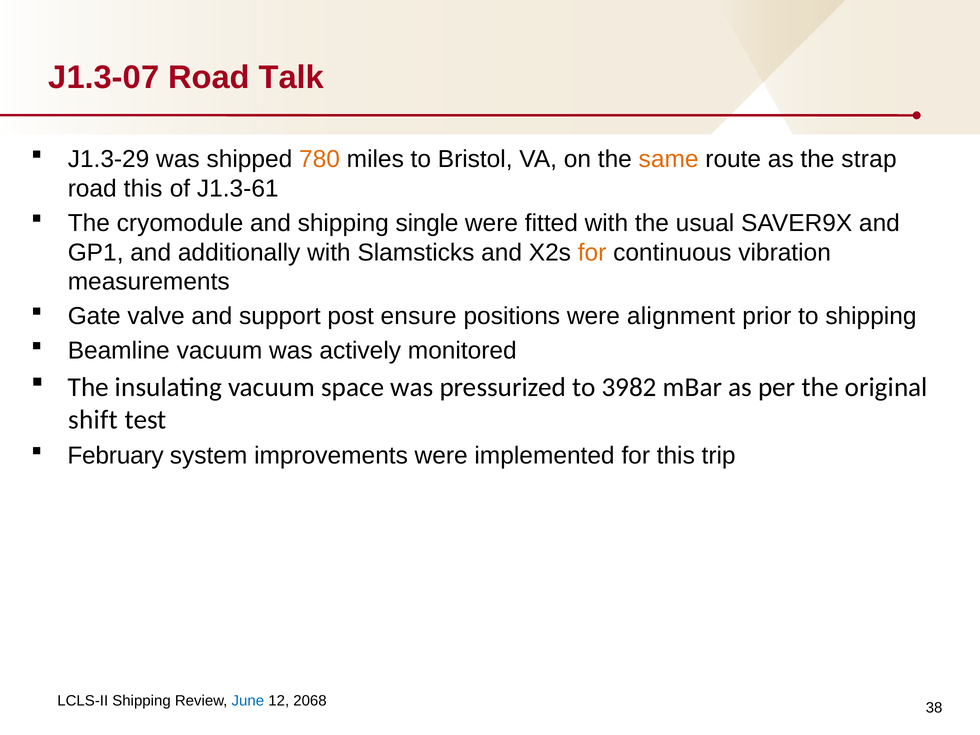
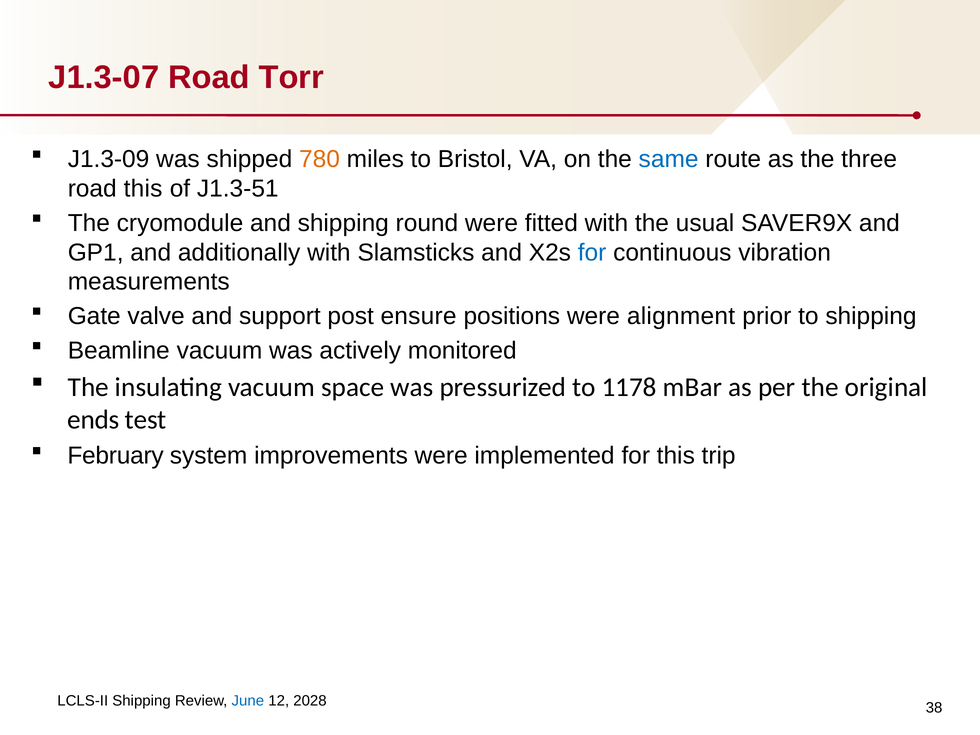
Talk: Talk -> Torr (291, 77)
J1.3-29: J1.3-29 -> J1.3-09 (109, 159)
same colour: orange -> blue (669, 159)
strap: strap -> three (869, 159)
J1.3-61: J1.3-61 -> J1.3-51 (238, 189)
single: single -> round (427, 223)
for colour: orange -> blue (592, 252)
3982: 3982 -> 1178 (629, 387)
shift: shift -> ends (93, 420)
2068: 2068 -> 2028 (310, 701)
